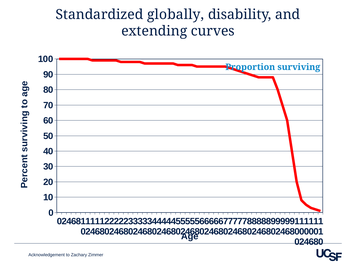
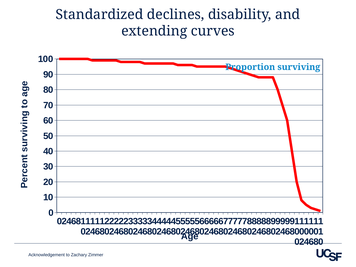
globally: globally -> declines (176, 14)
